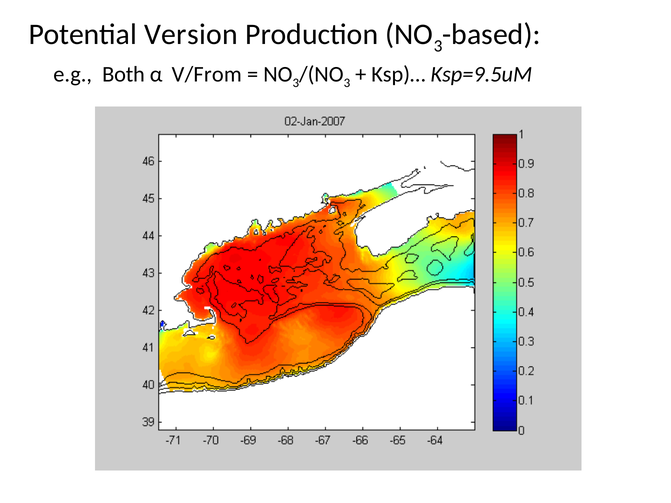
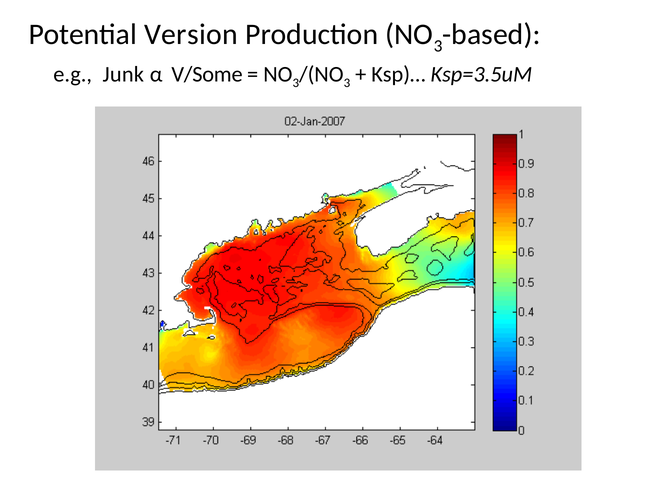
Both: Both -> Junk (123, 74)
V/From: V/From -> V/Some (207, 74)
Ksp=9.5uM: Ksp=9.5uM -> Ksp=3.5uM (481, 74)
